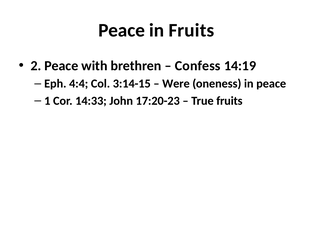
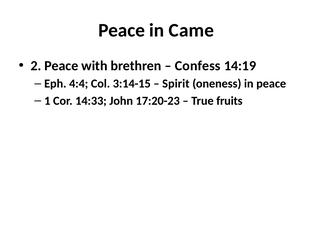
in Fruits: Fruits -> Came (191, 30)
Were: Were -> Spirit (176, 84)
